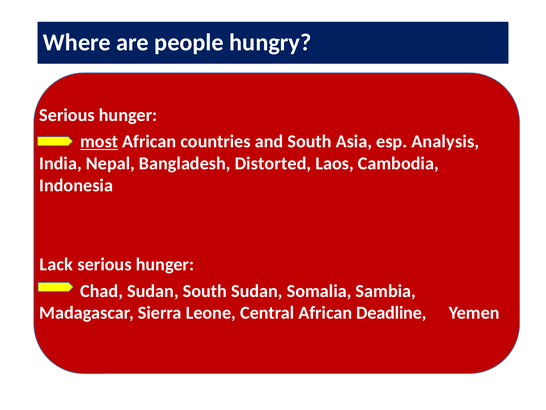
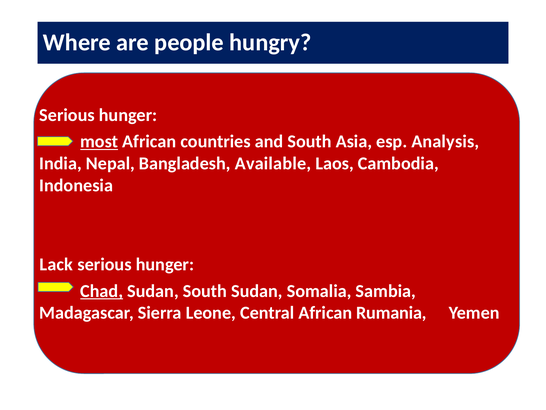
Distorted: Distorted -> Available (273, 163)
Chad underline: none -> present (102, 291)
Deadline: Deadline -> Rumania (391, 313)
